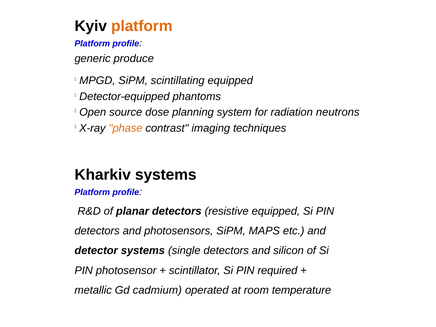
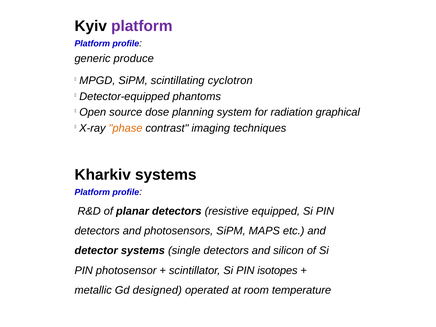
platform colour: orange -> purple (142, 26)
scintillating equipped: equipped -> cyclotron (230, 81)
neutrons: neutrons -> graphical (338, 112)
required: required -> isotopes (277, 270)
cadmium: cadmium -> designed (157, 290)
